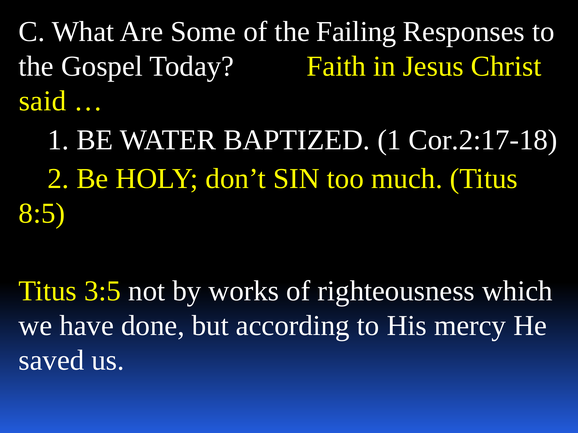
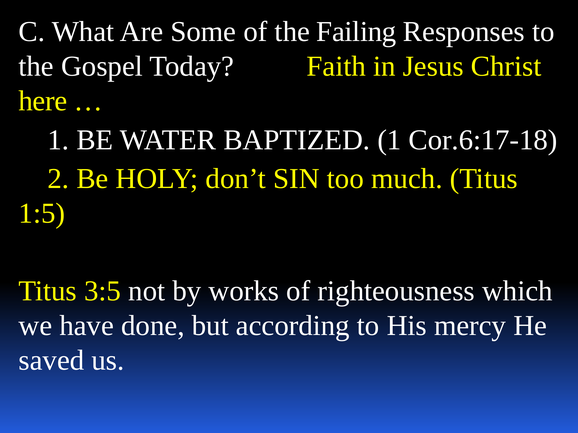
said: said -> here (43, 101)
Cor.2:17-18: Cor.2:17-18 -> Cor.6:17-18 (483, 140)
8:5: 8:5 -> 1:5 (42, 214)
